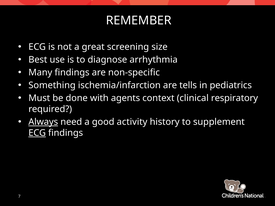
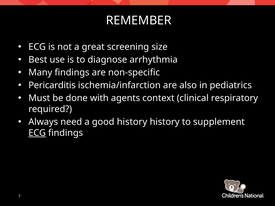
Something: Something -> Pericarditis (52, 85)
tells: tells -> also (188, 85)
Always underline: present -> none (43, 122)
good activity: activity -> history (132, 122)
